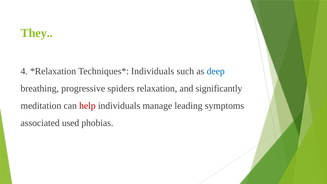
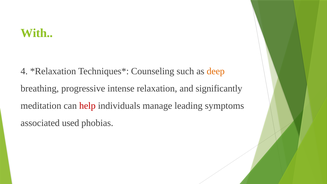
They: They -> With (37, 33)
Individuals: Individuals -> Counseling (153, 71)
deep colour: blue -> orange (216, 71)
spiders: spiders -> intense (121, 88)
